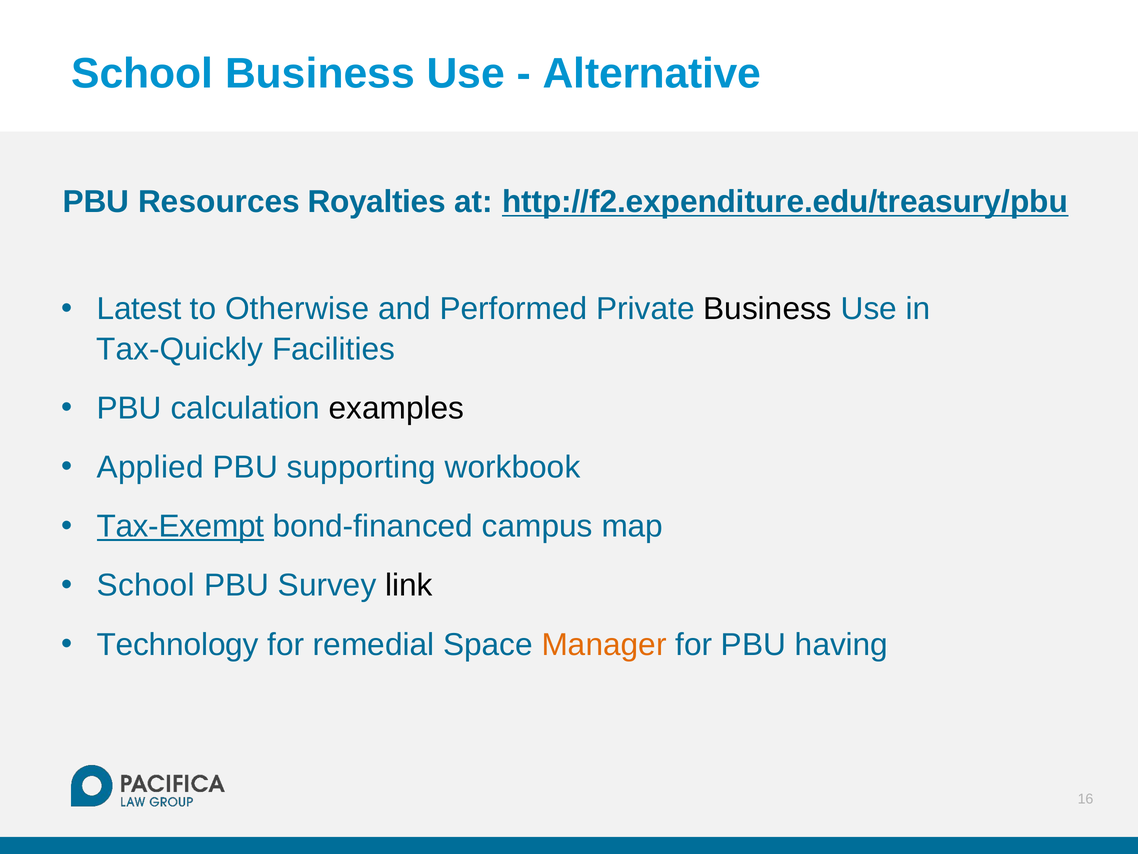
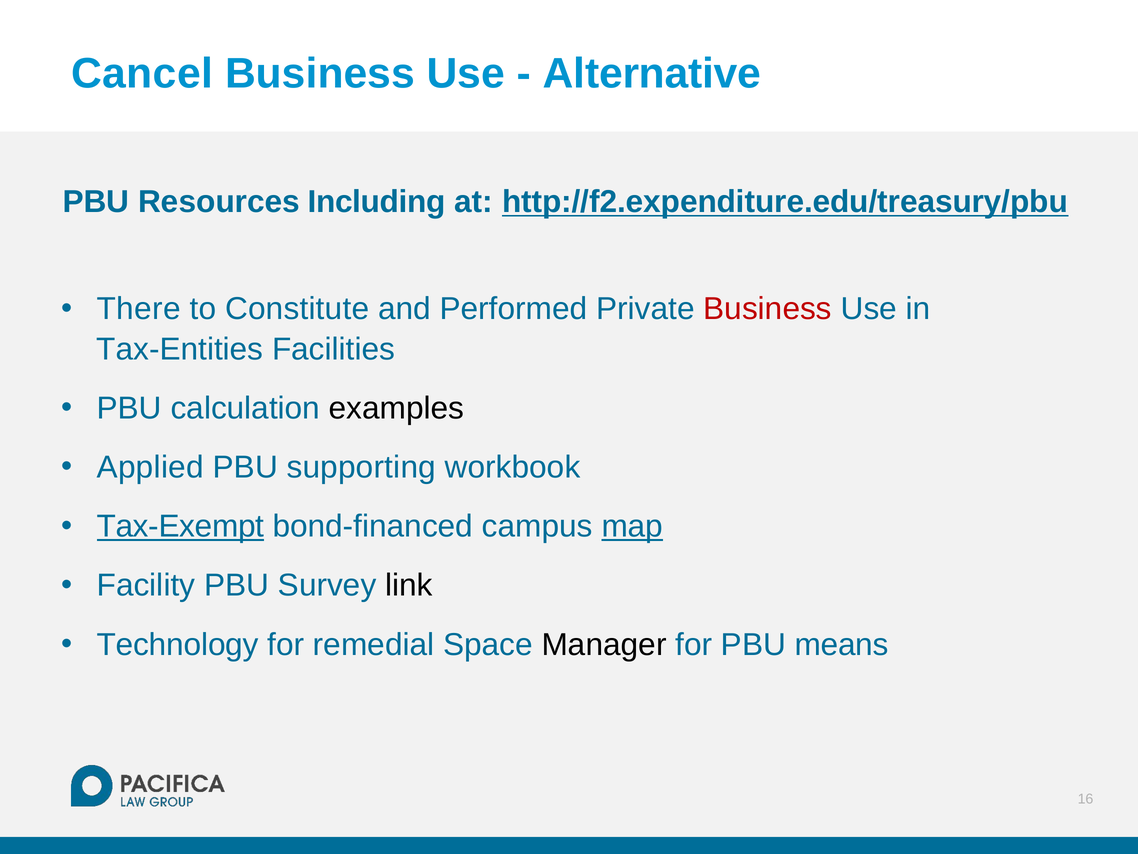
School: School -> Cancel (142, 73)
Royalties: Royalties -> Including (377, 202)
Latest: Latest -> There (139, 309)
Otherwise: Otherwise -> Constitute (297, 309)
Business colour: black -> red (768, 309)
Tax-Quickly: Tax-Quickly -> Tax-Entities (180, 349)
map underline: none -> present (632, 526)
School: School -> Facility (146, 585)
Manager colour: orange -> black (604, 644)
having: having -> means (842, 644)
